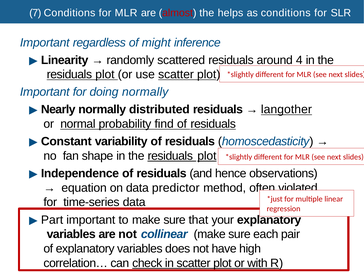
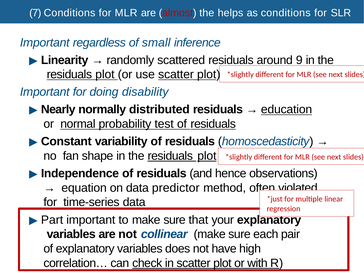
might: might -> small (156, 43)
4: 4 -> 9 (299, 60)
doing normally: normally -> disability (145, 92)
langother: langother -> education (287, 110)
find: find -> test (164, 124)
